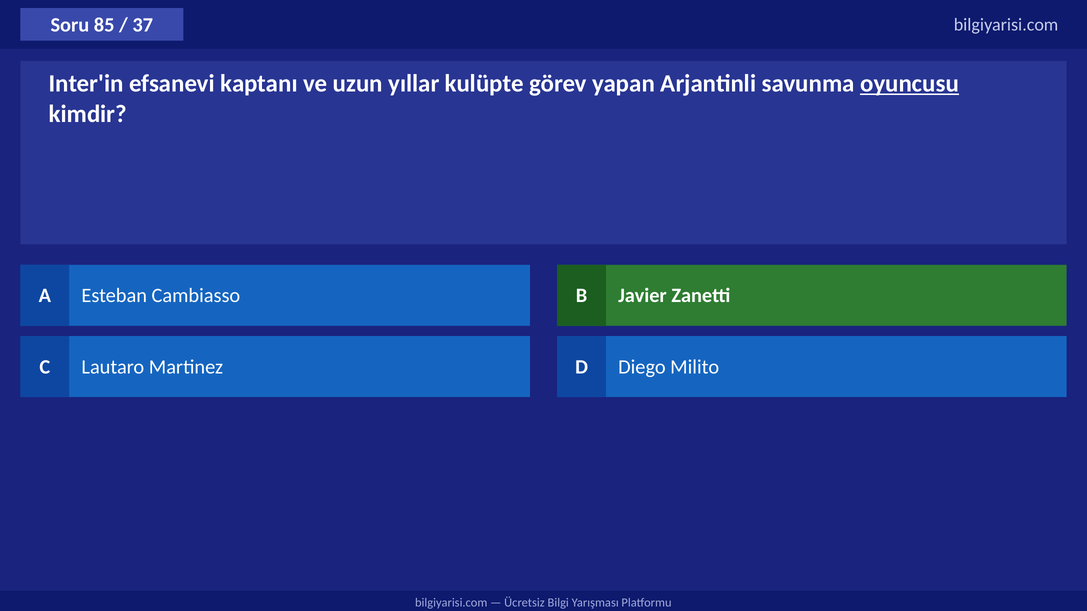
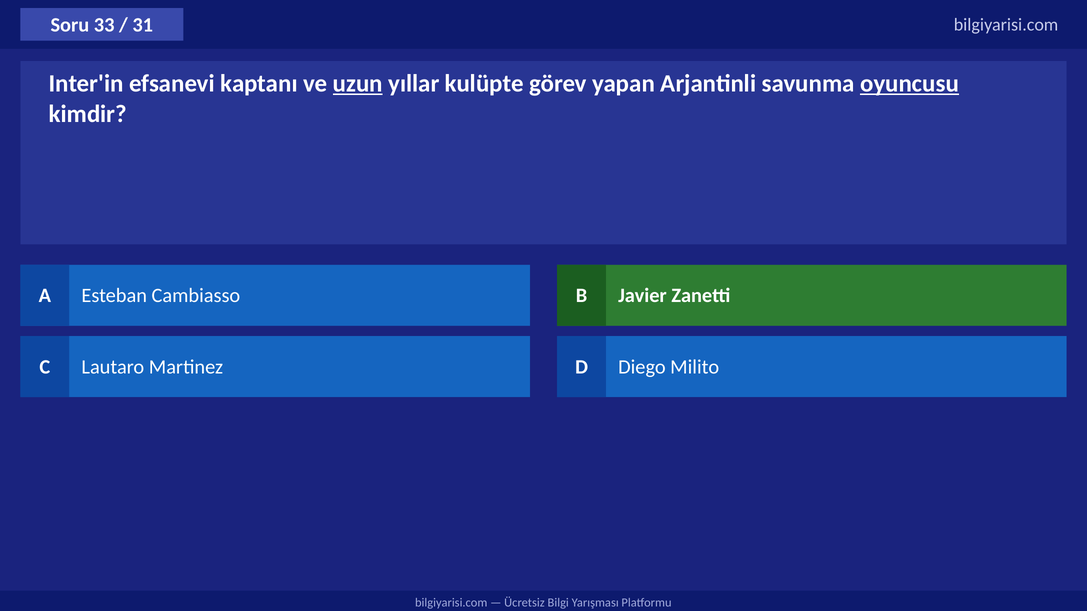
85: 85 -> 33 (104, 25)
37: 37 -> 31 (143, 25)
uzun underline: none -> present (358, 84)
